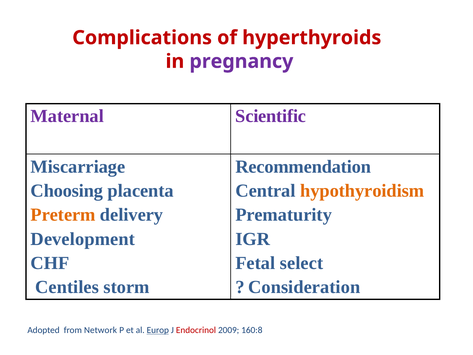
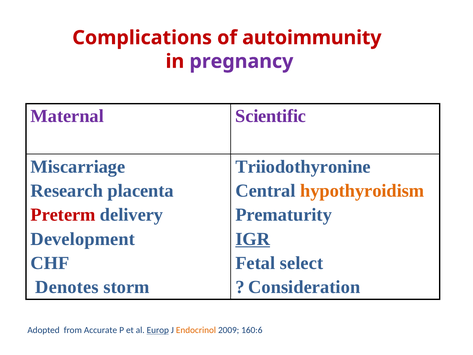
hyperthyroids: hyperthyroids -> autoimmunity (312, 38)
Recommendation: Recommendation -> Triiodothyronine (303, 167)
Choosing: Choosing -> Research (67, 191)
Preterm colour: orange -> red (63, 215)
IGR underline: none -> present (253, 239)
Centiles: Centiles -> Denotes (67, 287)
Network: Network -> Accurate (101, 330)
Endocrinol colour: red -> orange (196, 330)
160:8: 160:8 -> 160:6 (252, 330)
